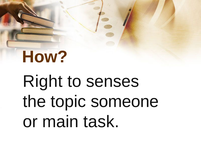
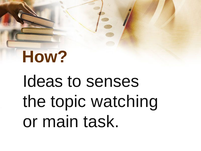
Right: Right -> Ideas (43, 81)
someone: someone -> watching (125, 101)
